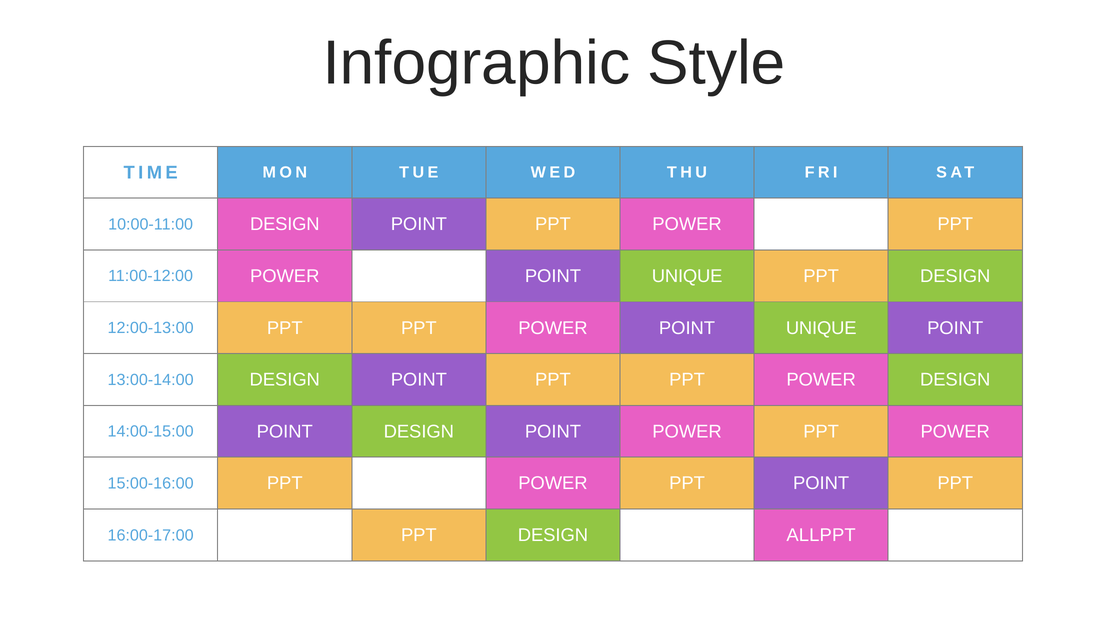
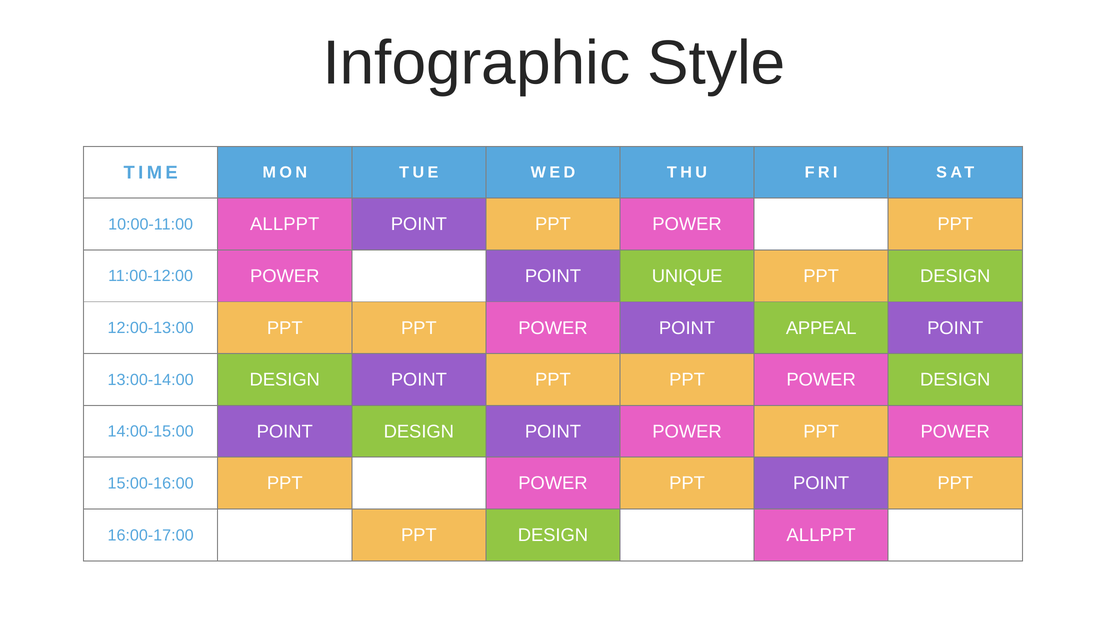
10:00-11:00 DESIGN: DESIGN -> ALLPPT (285, 224)
PPT POWER POINT UNIQUE: UNIQUE -> APPEAL (821, 328)
